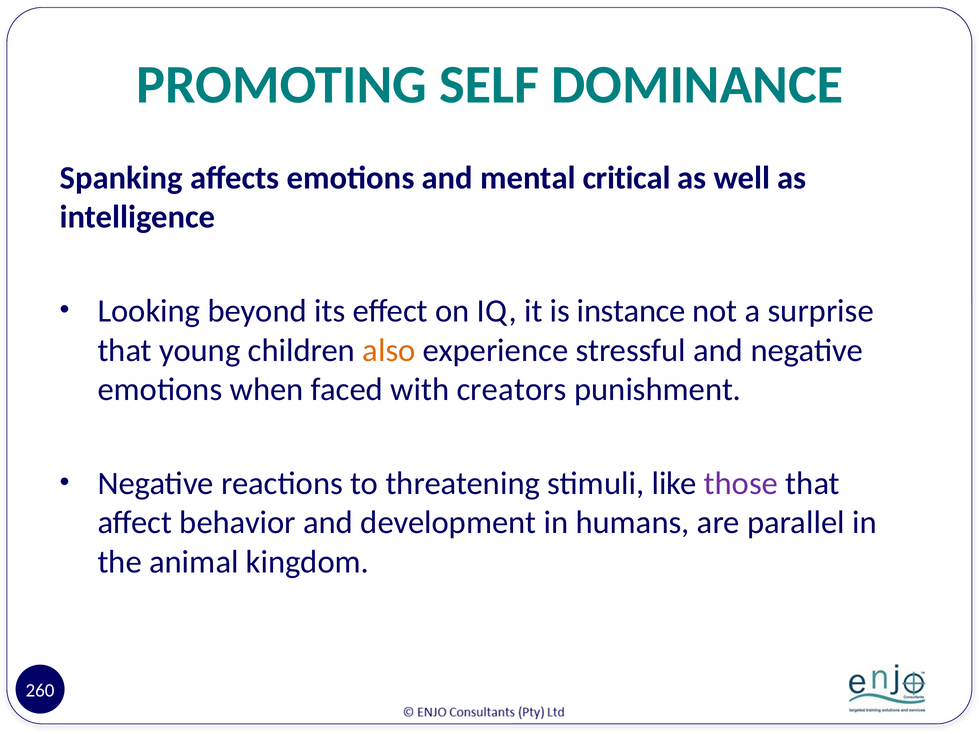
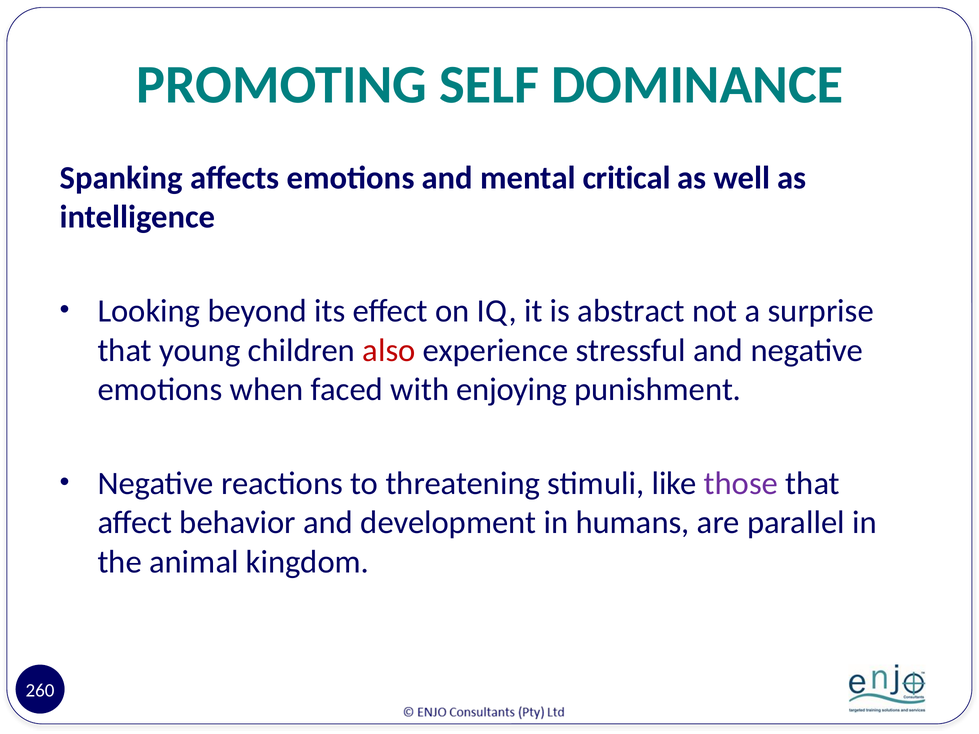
instance: instance -> abstract (631, 311)
also colour: orange -> red (389, 350)
creators: creators -> enjoying (512, 390)
